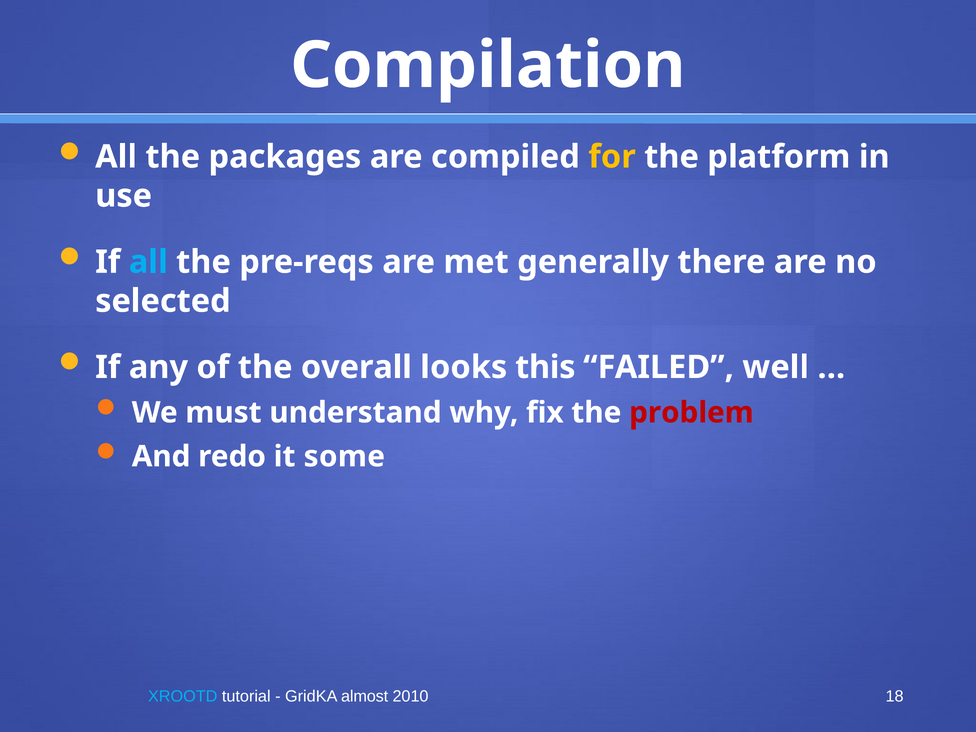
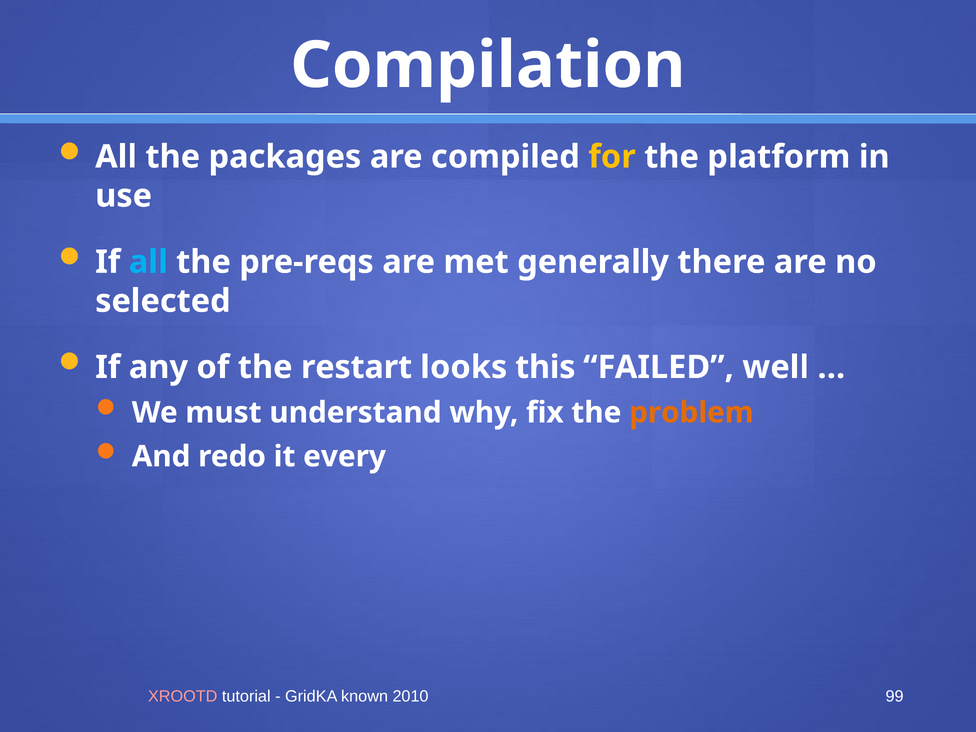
overall: overall -> restart (357, 367)
problem colour: red -> orange (691, 413)
some: some -> every (345, 457)
XROOTD colour: light blue -> pink (183, 696)
almost: almost -> known (365, 696)
18: 18 -> 99 (895, 696)
